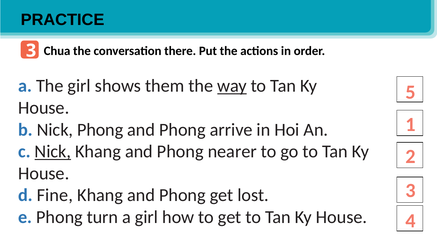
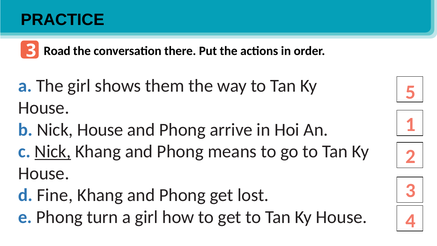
Chua: Chua -> Road (57, 51)
way underline: present -> none (232, 86)
Nick Phong: Phong -> House (100, 130)
nearer: nearer -> means (232, 151)
